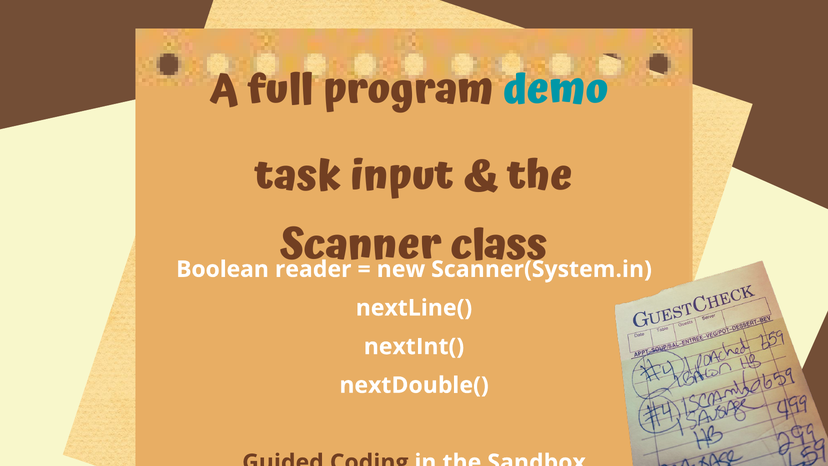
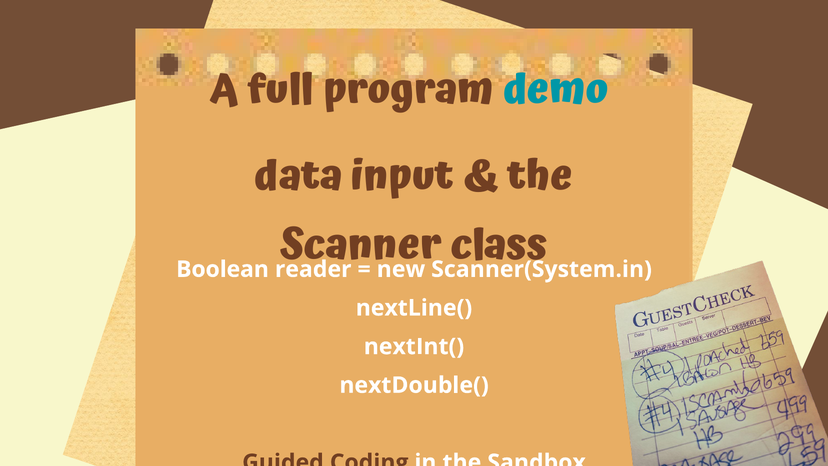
task: task -> data (298, 175)
